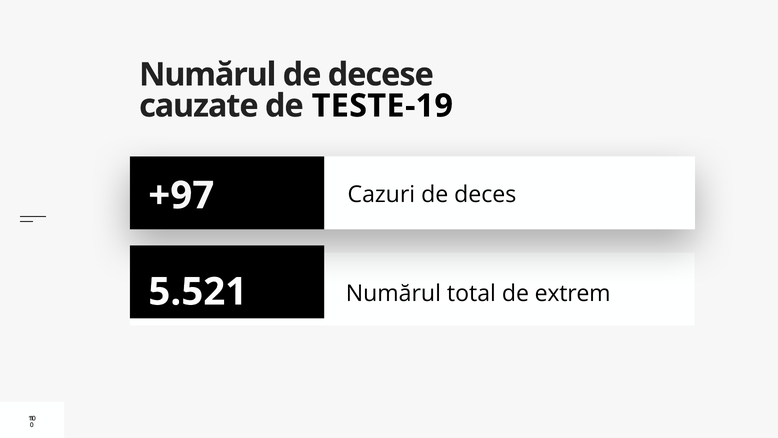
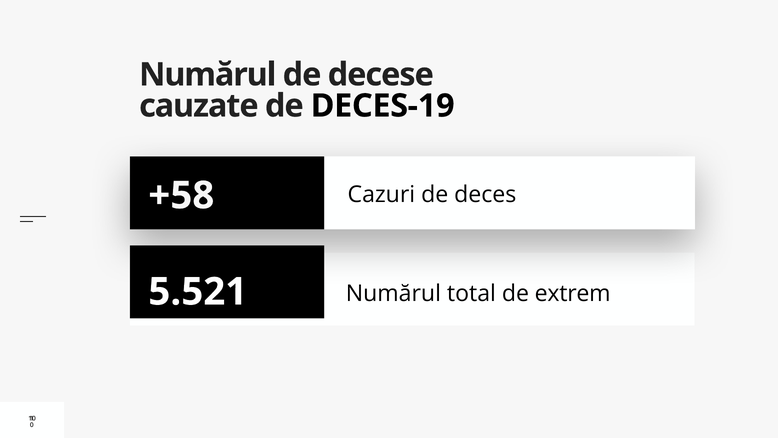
TESTE-19: TESTE-19 -> DECES-19 (383, 106)
+97: +97 -> +58 (181, 195)
